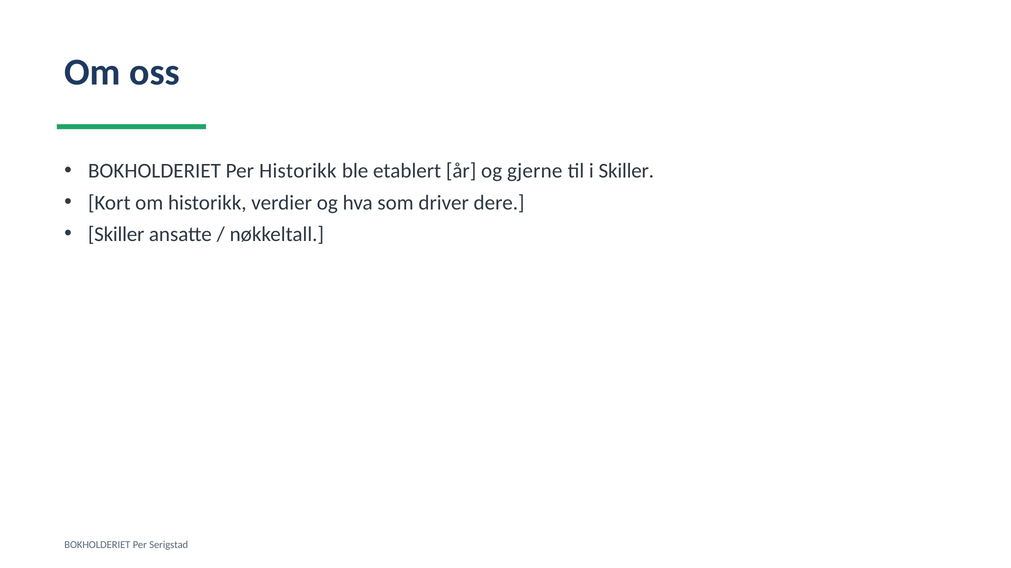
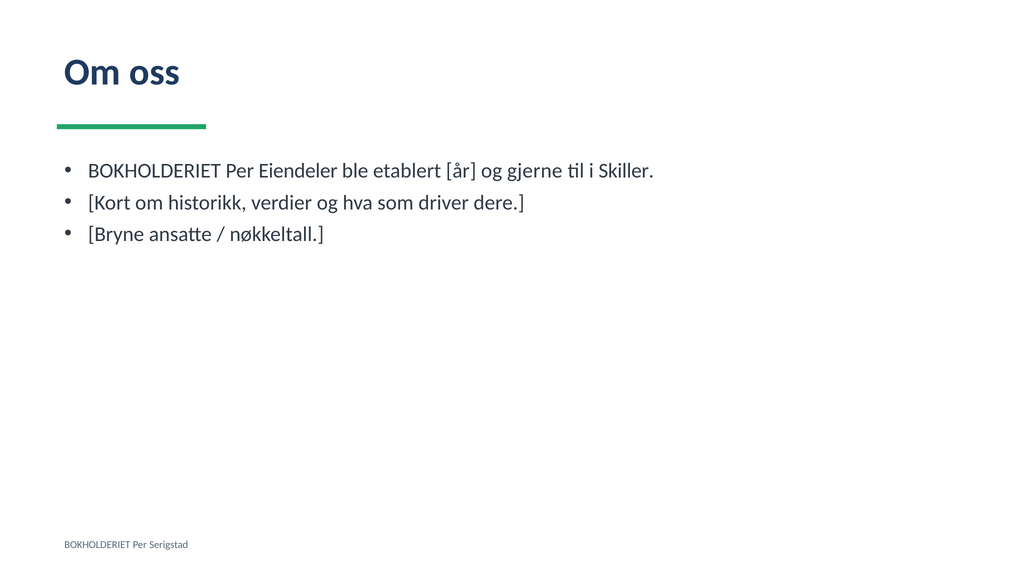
Per Historikk: Historikk -> Eiendeler (298, 171)
Skiller: Skiller -> Bryne (116, 234)
